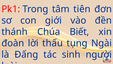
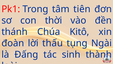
giới: giới -> thời (54, 20)
Biết: Biết -> Kitô (79, 32)
người: người -> thành (99, 54)
